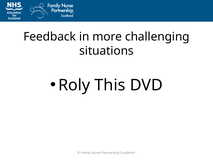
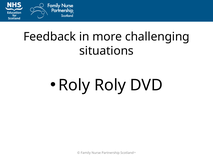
Roly This: This -> Roly (110, 85)
